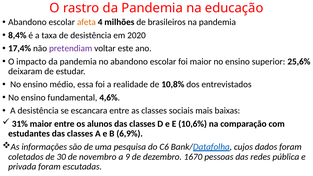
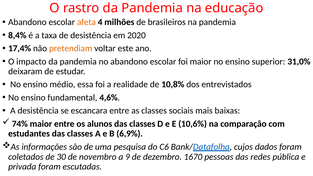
pretendiam colour: purple -> orange (71, 48)
25,6%: 25,6% -> 31,0% (299, 62)
31%: 31% -> 74% (20, 124)
